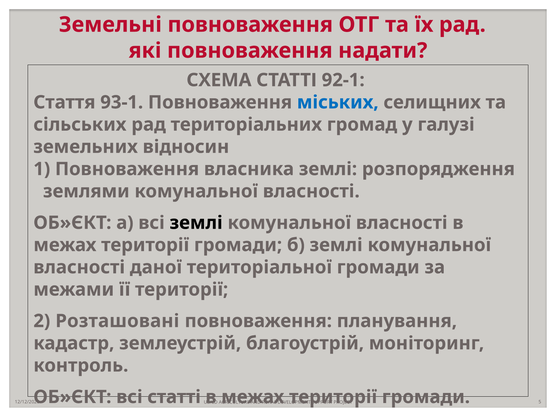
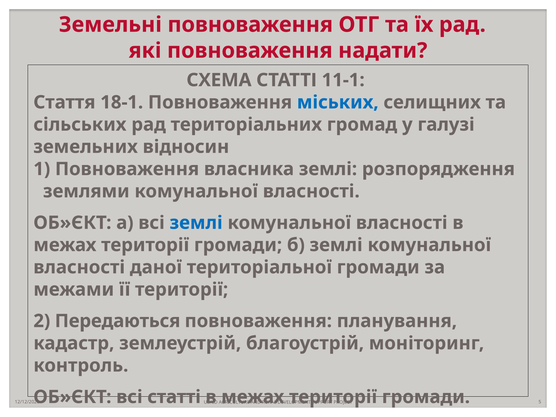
92-1: 92-1 -> 11-1 (343, 80)
93-1: 93-1 -> 18-1 (122, 102)
землі colour: black -> blue (196, 223)
Розташовані: Розташовані -> Передаються (118, 321)
